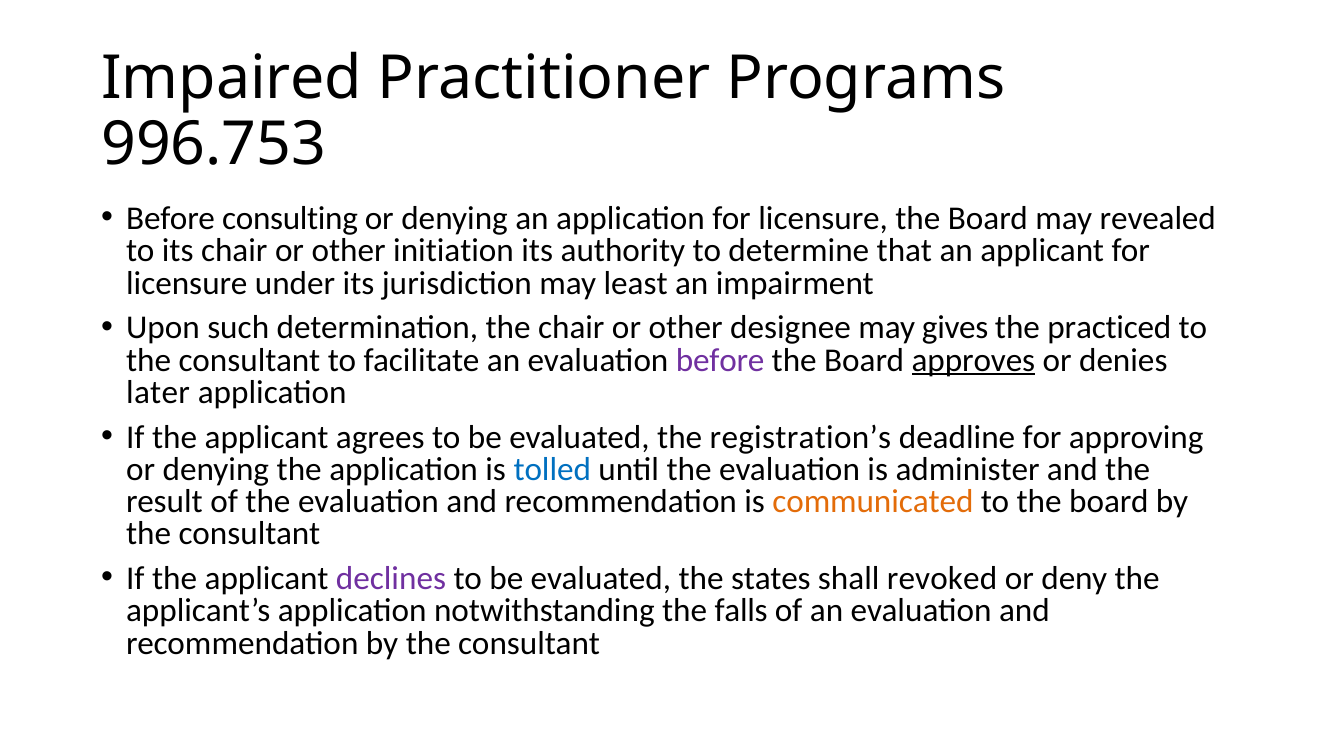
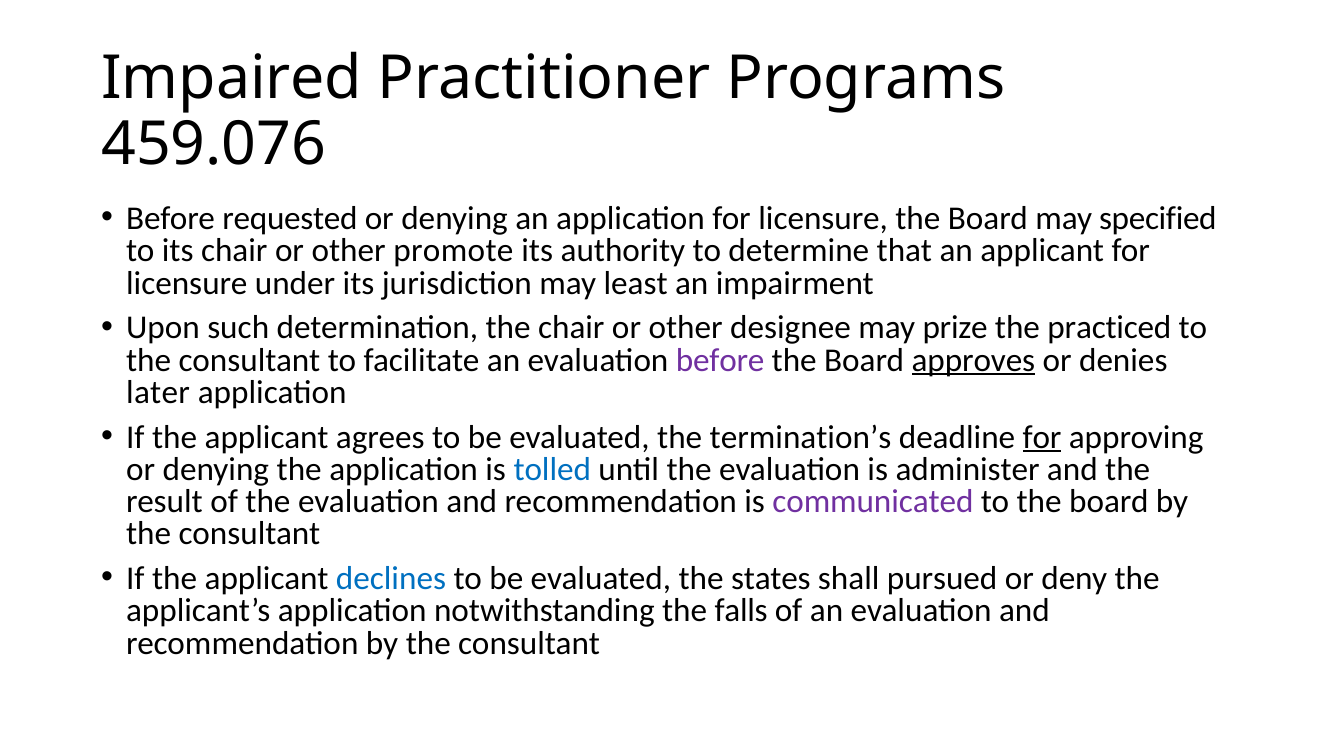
996.753: 996.753 -> 459.076 (214, 144)
consulting: consulting -> requested (290, 219)
revealed: revealed -> specified (1158, 219)
initiation: initiation -> promote (453, 251)
gives: gives -> prize (955, 328)
registration’s: registration’s -> termination’s (801, 437)
for underline: none -> present (1042, 437)
communicated colour: orange -> purple (873, 502)
declines colour: purple -> blue (391, 579)
revoked: revoked -> pursued (942, 579)
